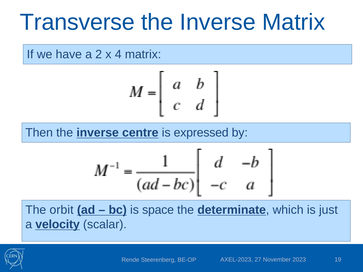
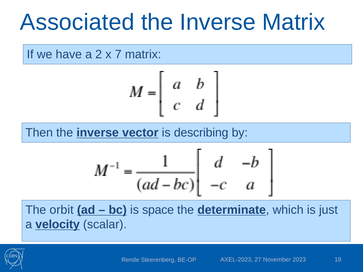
Transverse: Transverse -> Associated (77, 22)
4: 4 -> 7 (118, 54)
centre: centre -> vector (140, 133)
expressed: expressed -> describing (201, 133)
